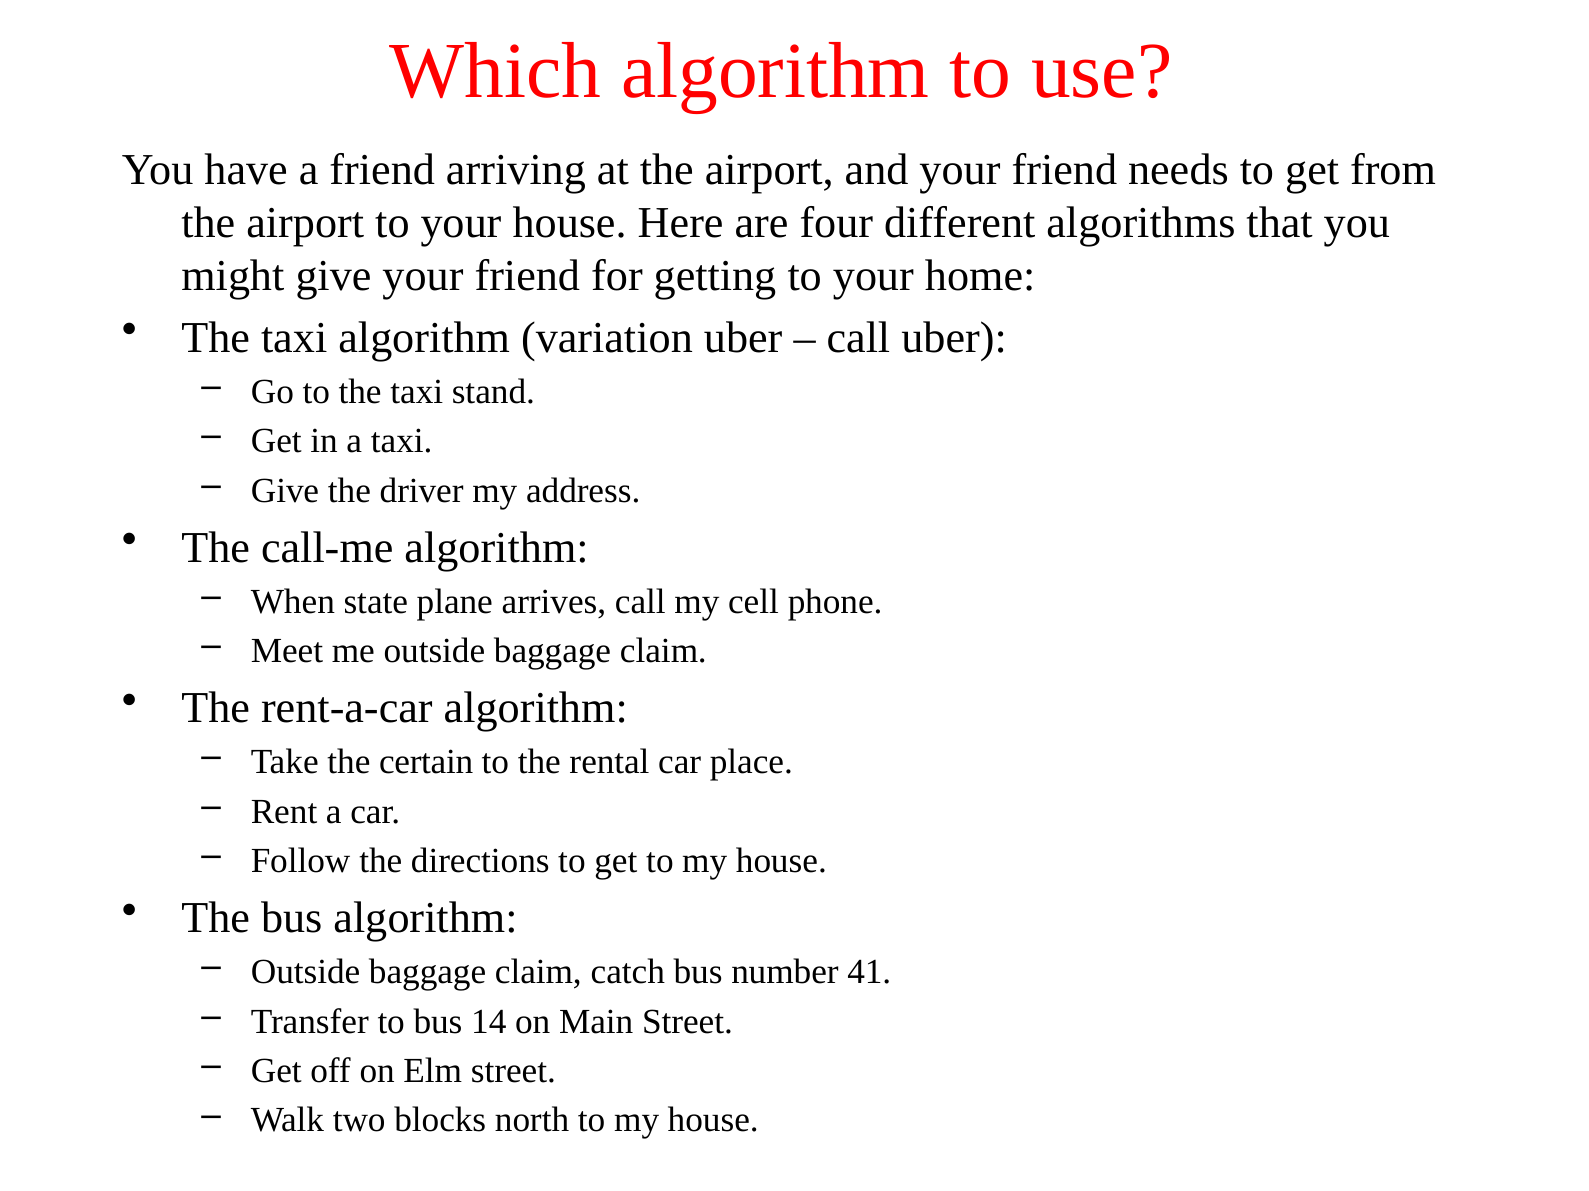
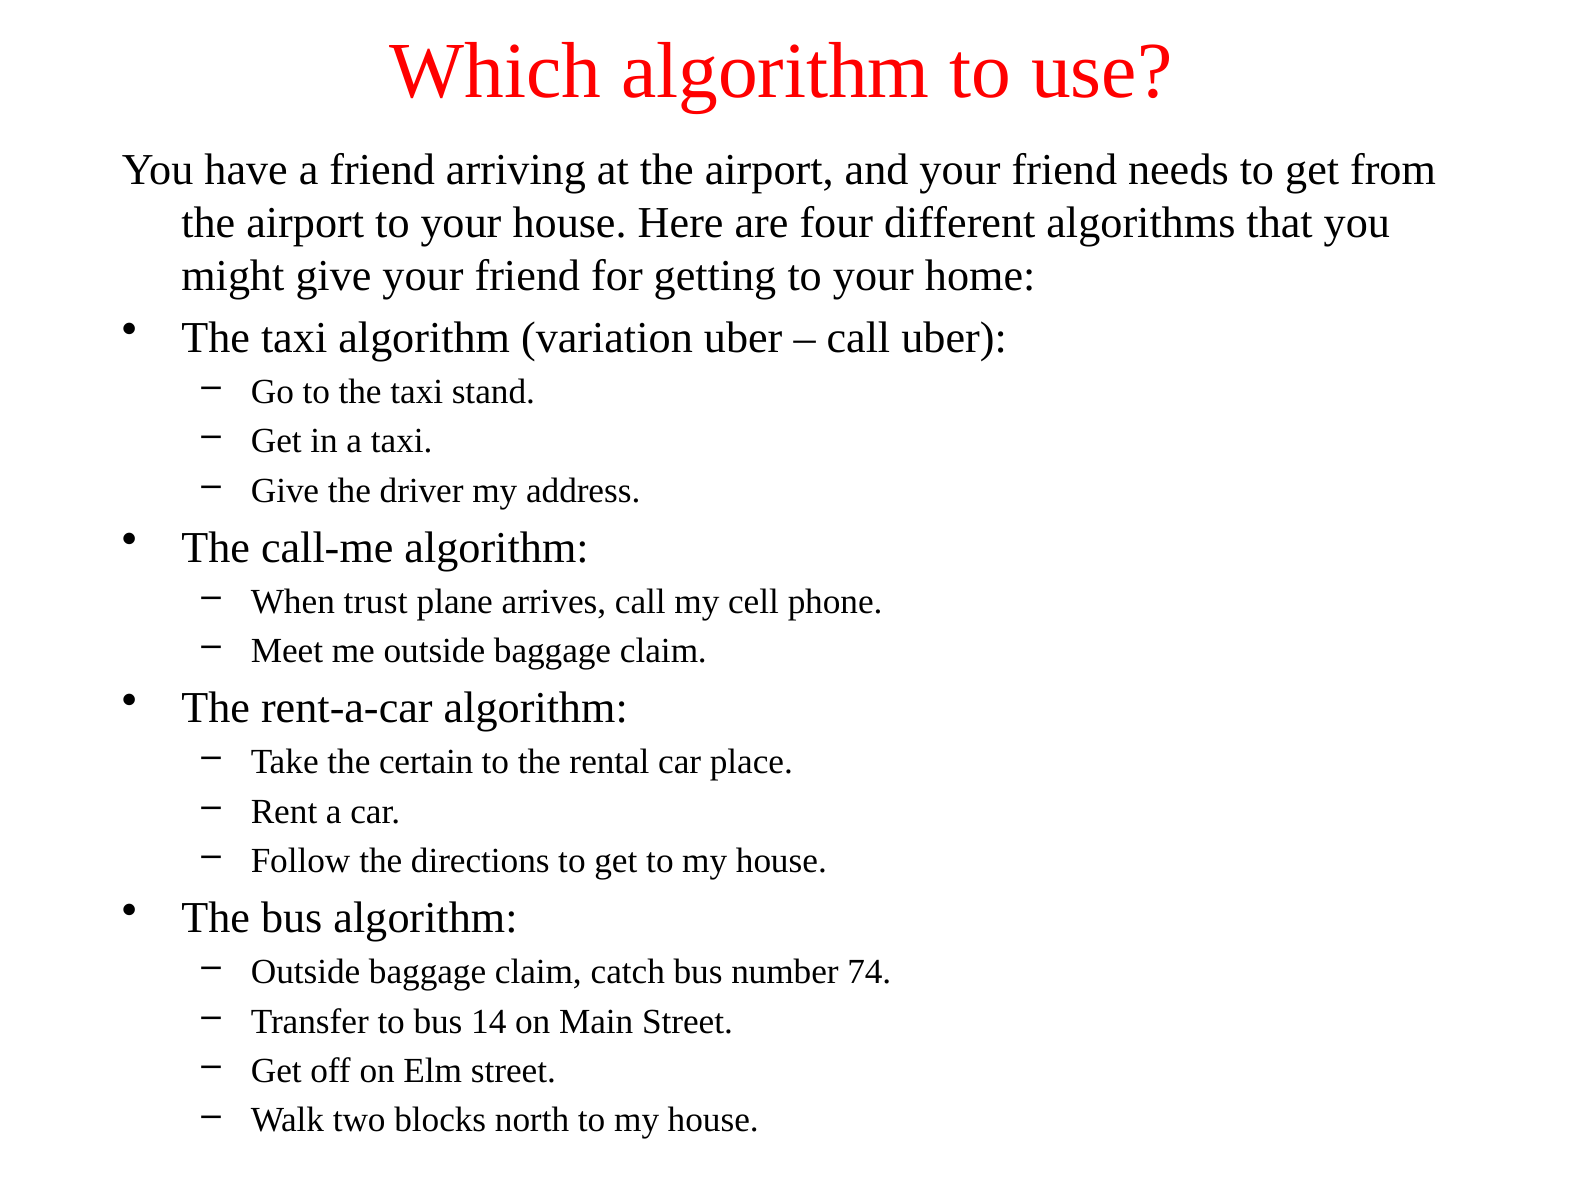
state: state -> trust (376, 602)
41: 41 -> 74 (869, 973)
